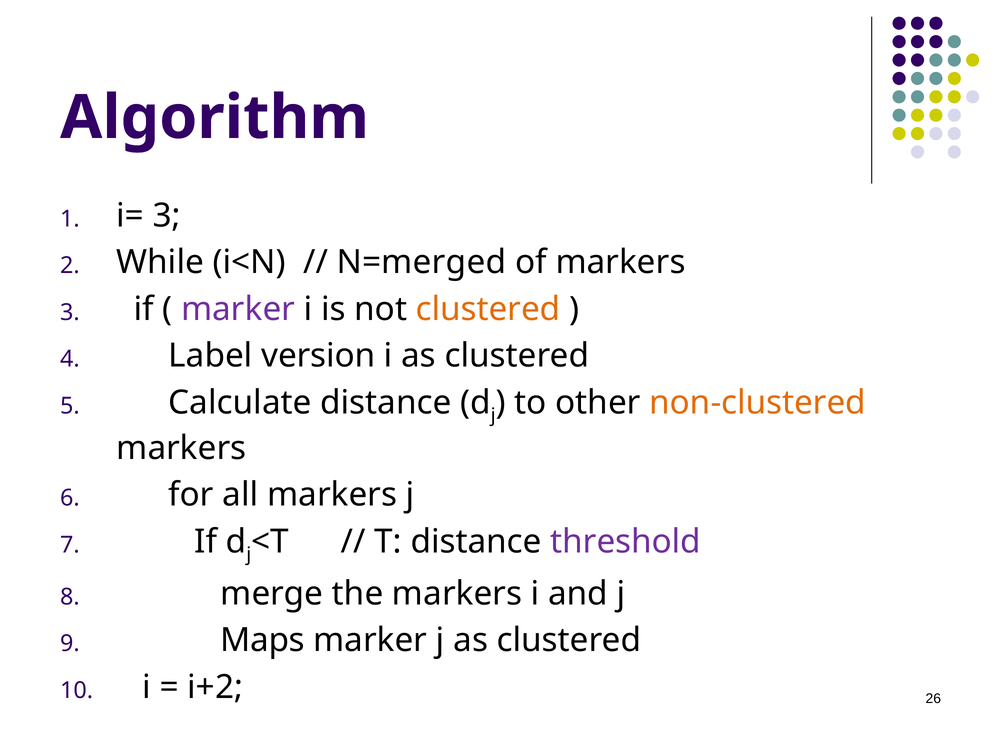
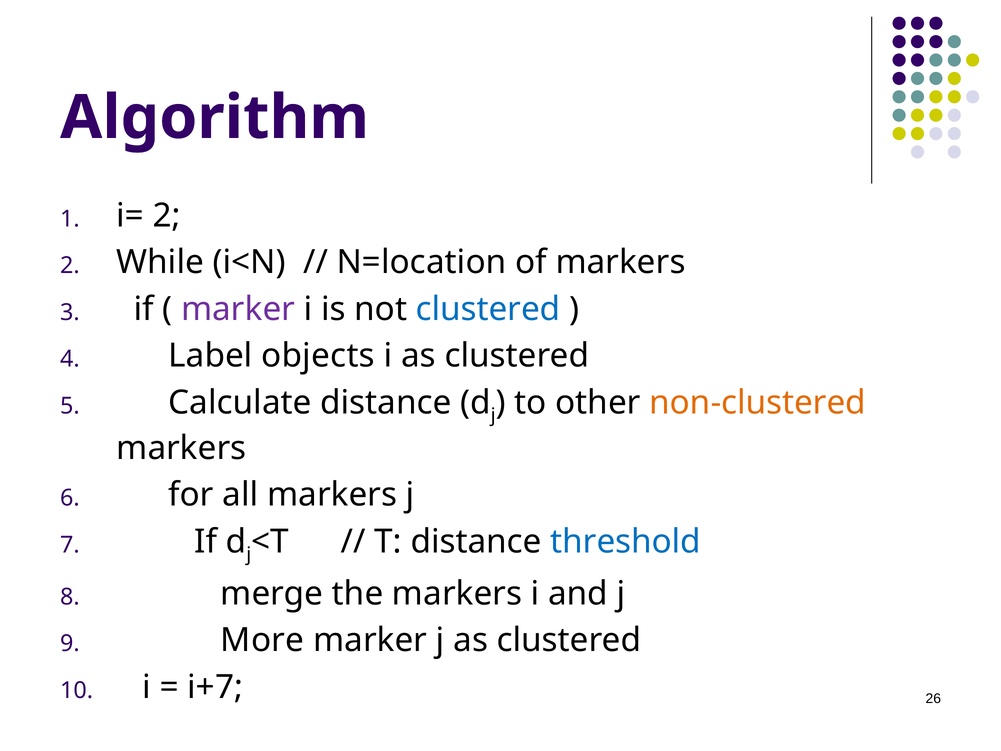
i= 3: 3 -> 2 (167, 216)
N=merged: N=merged -> N=location (421, 262)
clustered colour: orange -> blue (488, 309)
version: version -> objects (318, 356)
threshold colour: purple -> blue (626, 541)
Maps: Maps -> More (262, 640)
i+2: i+2 -> i+7 (215, 687)
